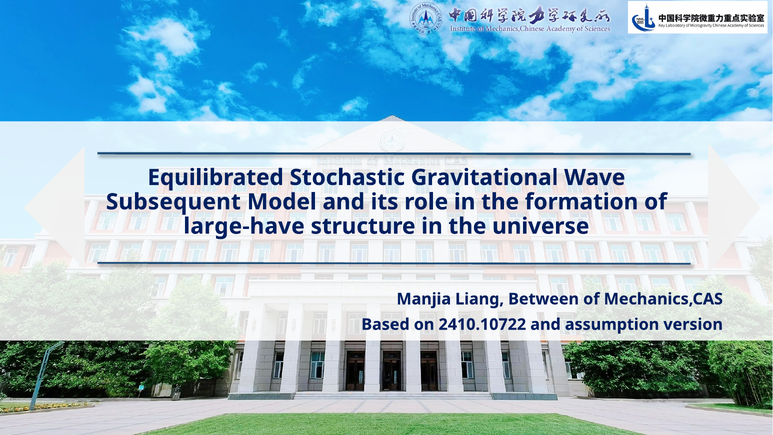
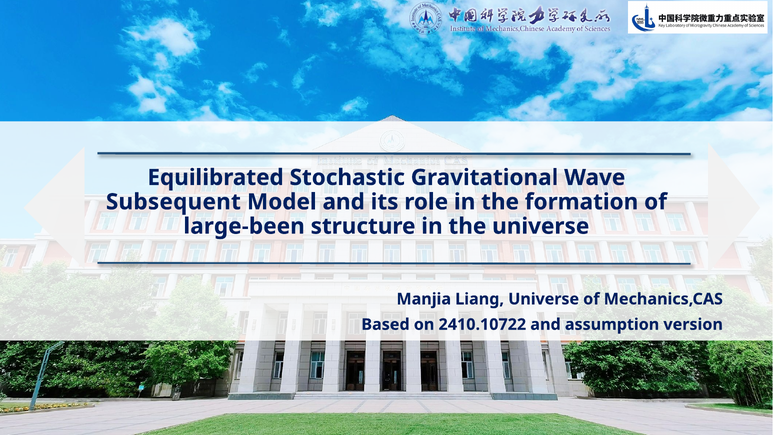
large-have: large-have -> large-been (244, 226)
Liang Between: Between -> Universe (544, 299)
